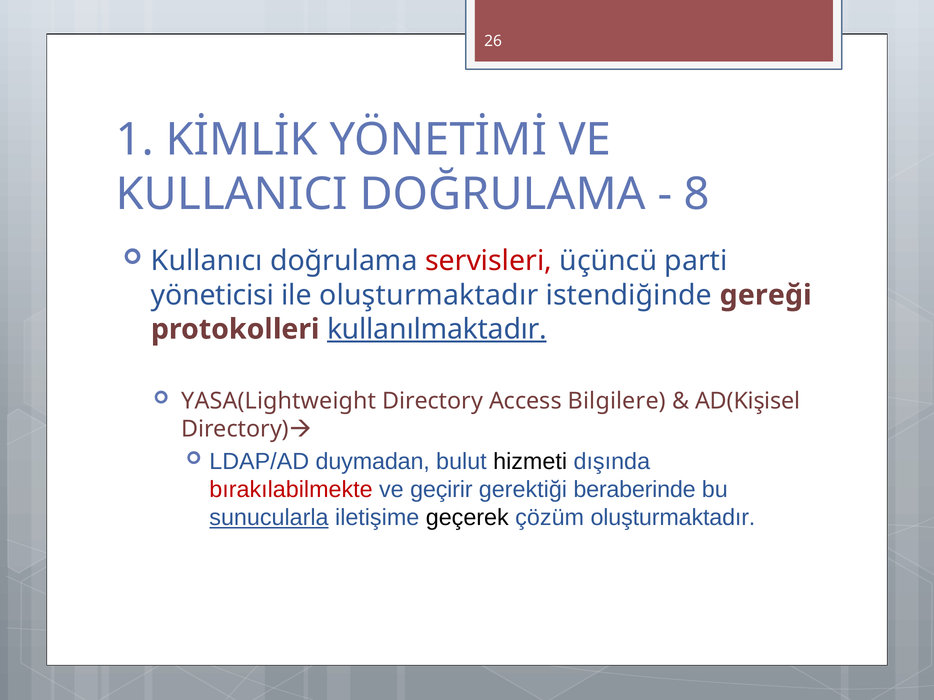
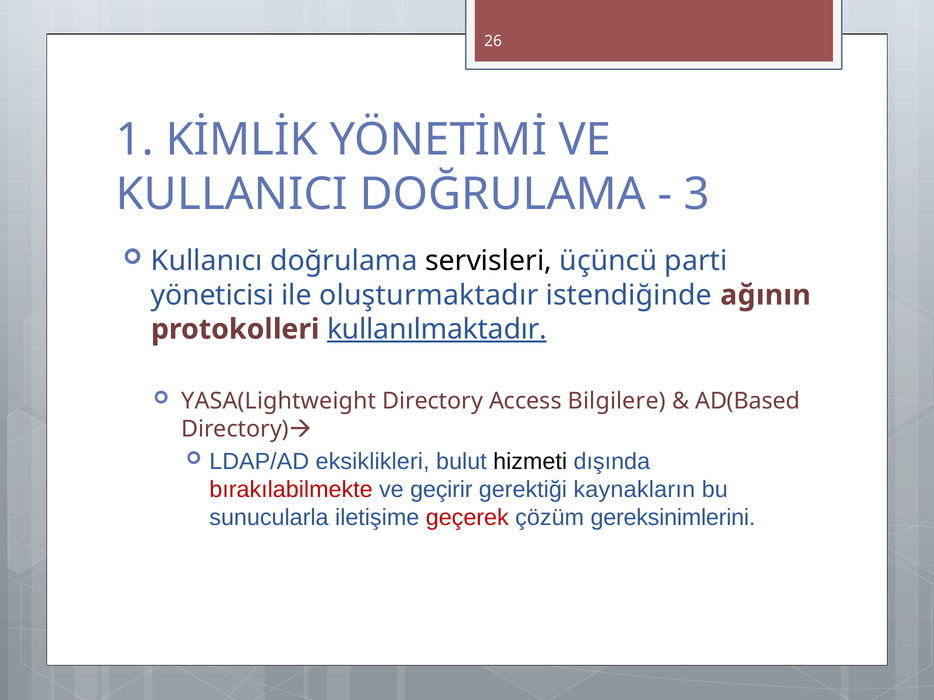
8: 8 -> 3 (697, 195)
servisleri colour: red -> black (489, 261)
gereği: gereği -> ağının (766, 295)
AD(Kişisel: AD(Kişisel -> AD(Based (748, 401)
duymadan: duymadan -> eksiklikleri (373, 462)
beraberinde: beraberinde -> kaynakların (634, 490)
sunucularla underline: present -> none (269, 518)
geçerek colour: black -> red (467, 518)
çözüm oluşturmaktadır: oluşturmaktadır -> gereksinimlerini (673, 518)
